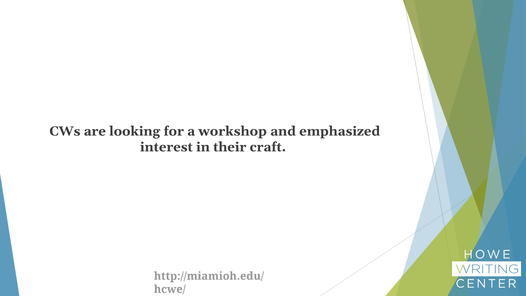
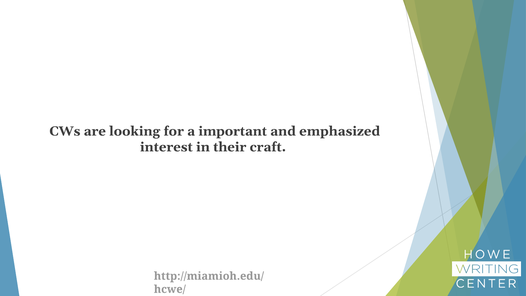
workshop: workshop -> important (233, 131)
